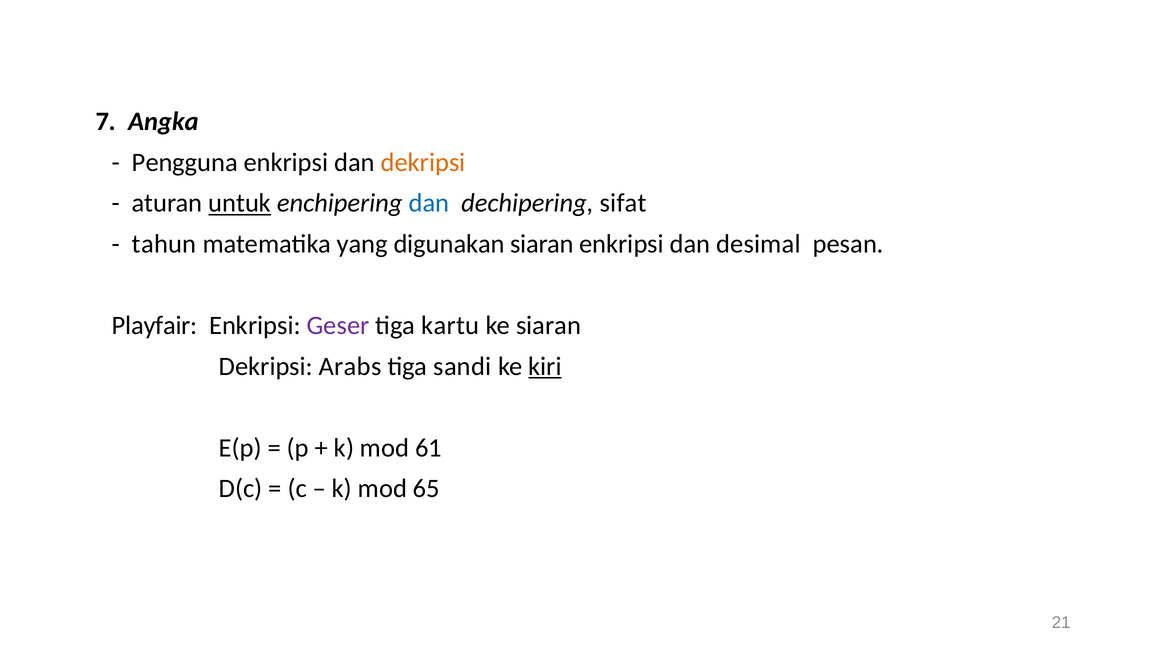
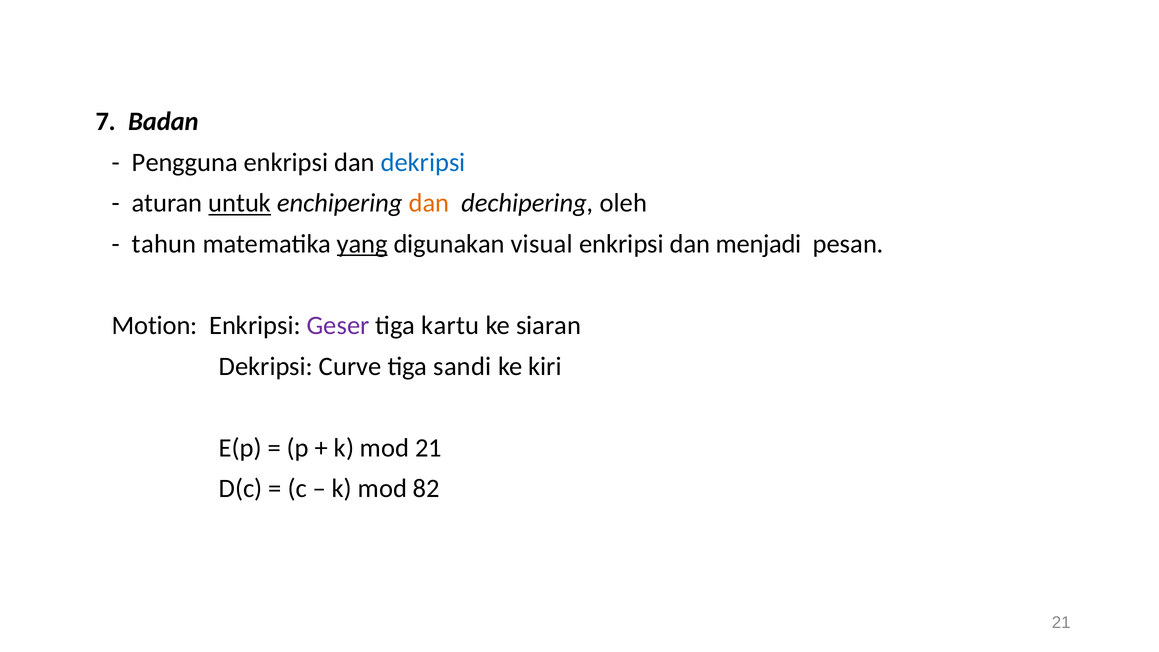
Angka: Angka -> Badan (163, 122)
dekripsi colour: orange -> blue (423, 162)
dan colour: blue -> orange (429, 203)
sifat: sifat -> oleh (623, 203)
yang underline: none -> present (362, 244)
digunakan siaran: siaran -> visual (542, 244)
desimal: desimal -> menjadi (759, 244)
Playfair: Playfair -> Motion (155, 325)
Arabs: Arabs -> Curve (350, 366)
kiri underline: present -> none (545, 366)
mod 61: 61 -> 21 (428, 448)
65: 65 -> 82 (426, 488)
